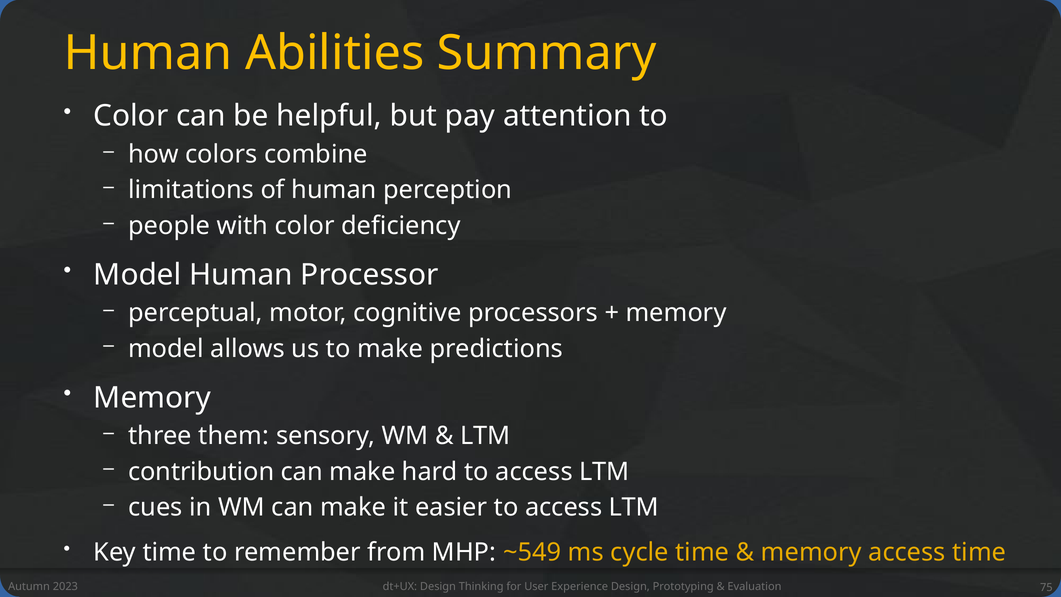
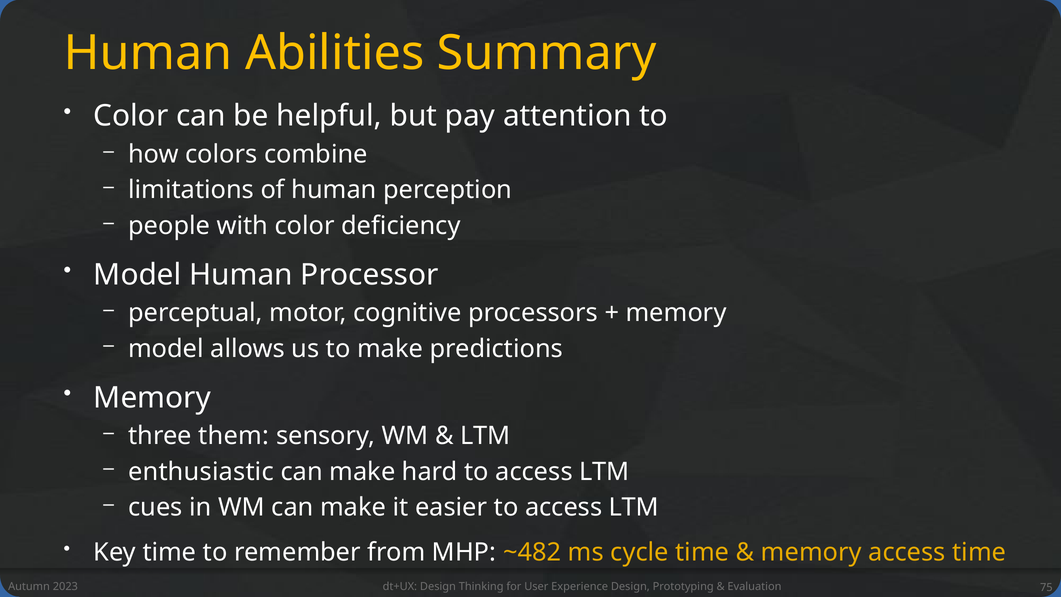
contribution: contribution -> enthusiastic (201, 471)
~549: ~549 -> ~482 (532, 552)
